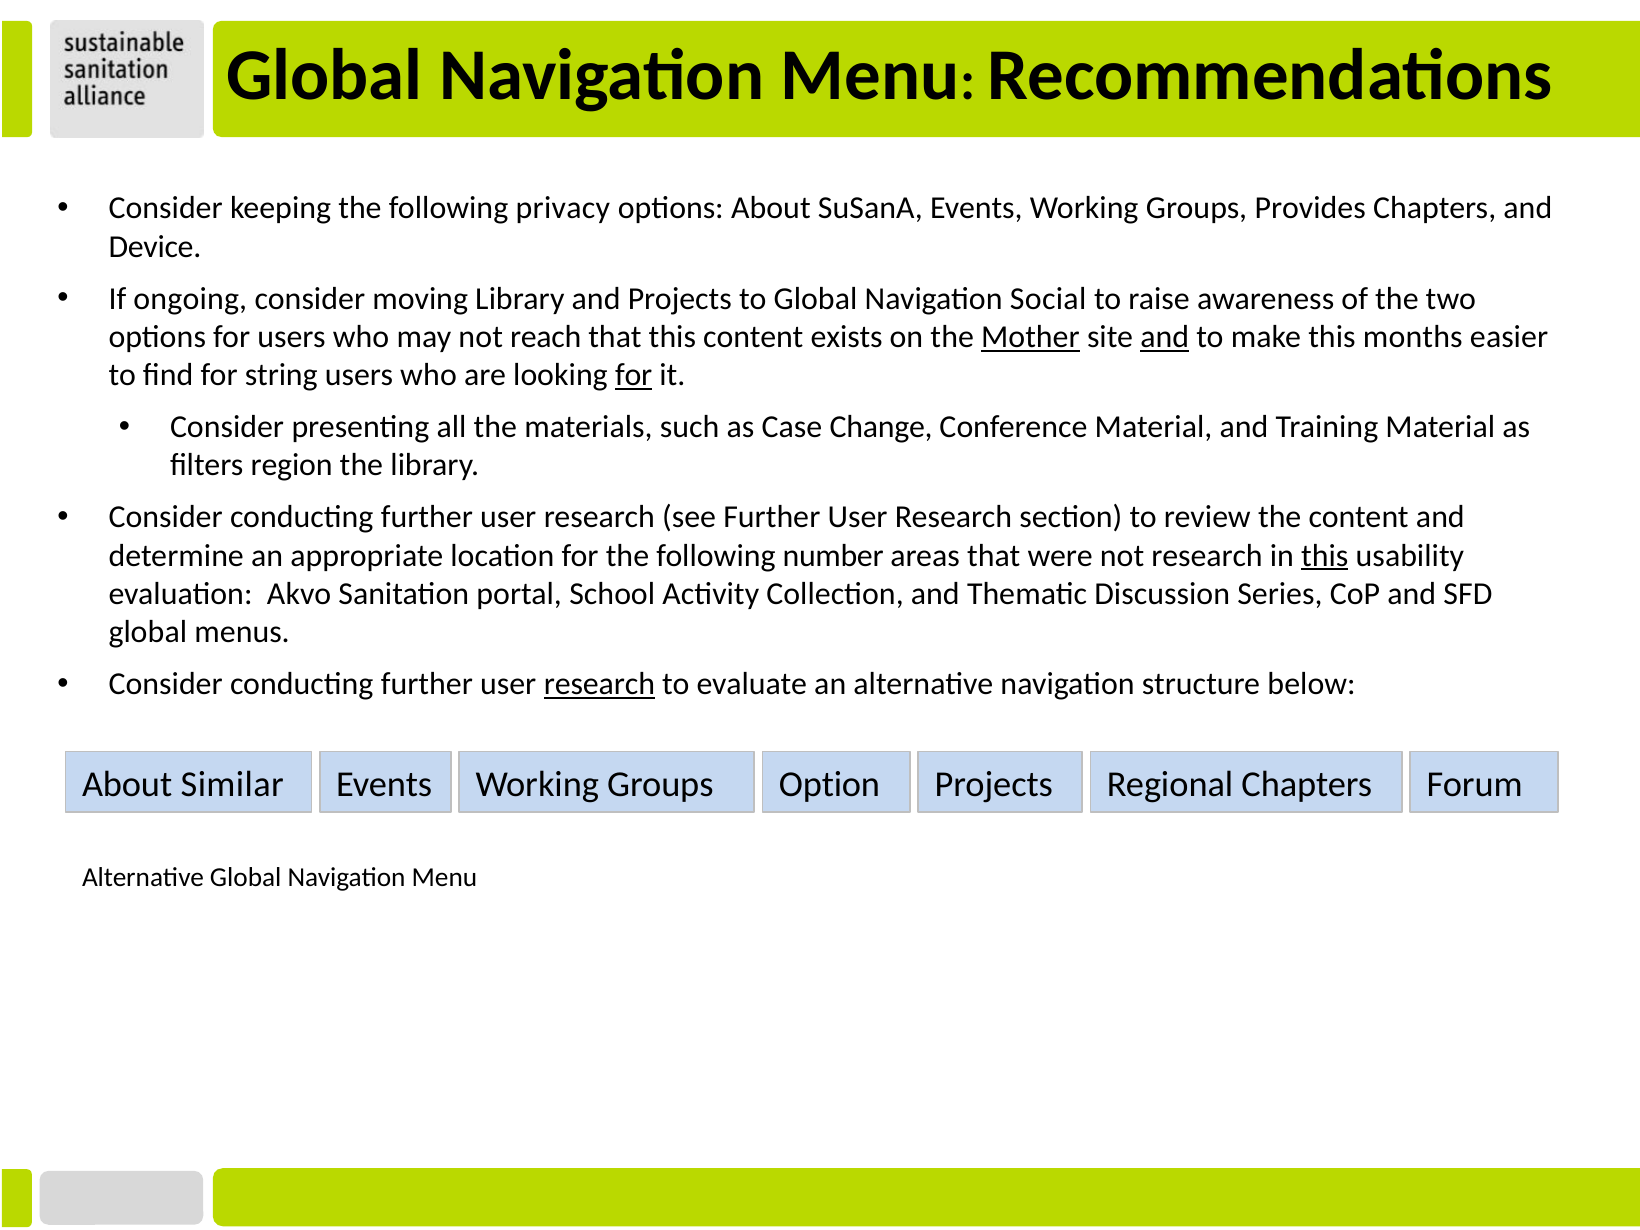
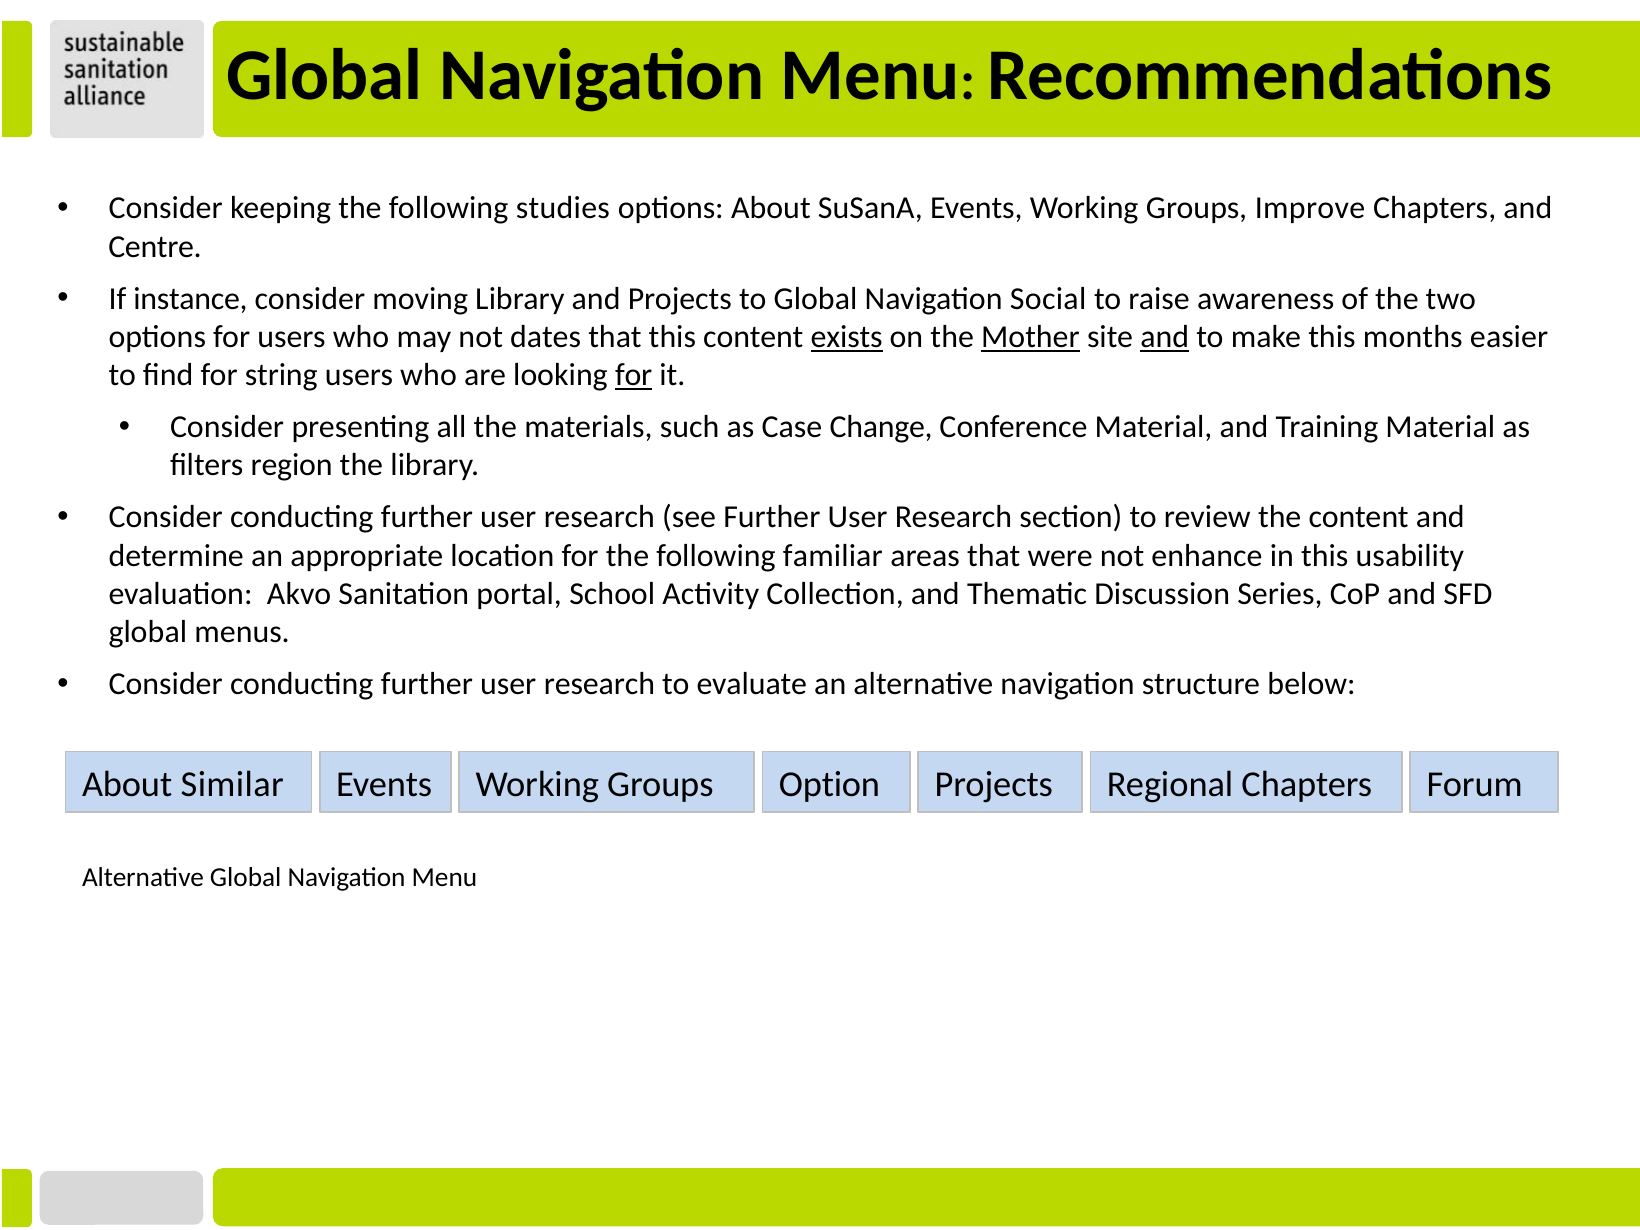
privacy: privacy -> studies (563, 208)
Provides: Provides -> Improve (1310, 208)
Device: Device -> Centre (155, 247)
ongoing: ongoing -> instance (191, 299)
reach: reach -> dates (546, 337)
exists underline: none -> present (847, 337)
number: number -> familiar (833, 556)
not research: research -> enhance (1207, 556)
this underline: present -> none (1325, 556)
research underline: present -> none (599, 684)
